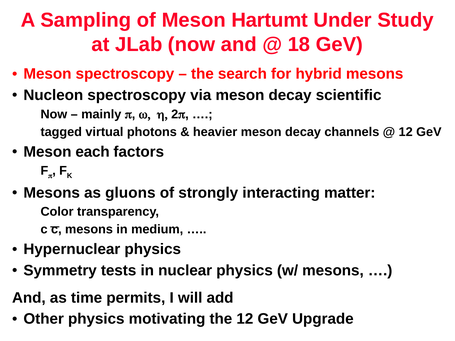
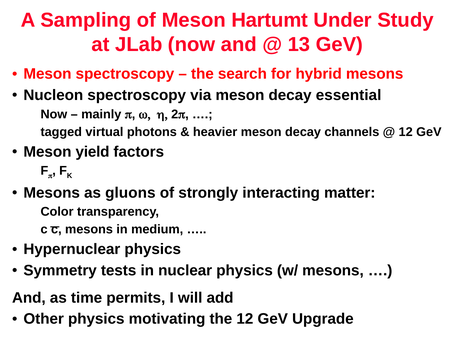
18: 18 -> 13 (299, 45)
scientific: scientific -> essential (349, 95)
each: each -> yield (93, 152)
